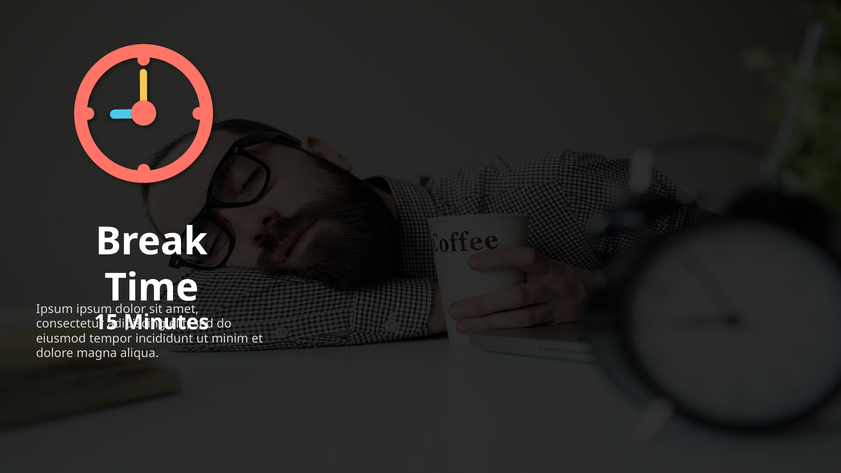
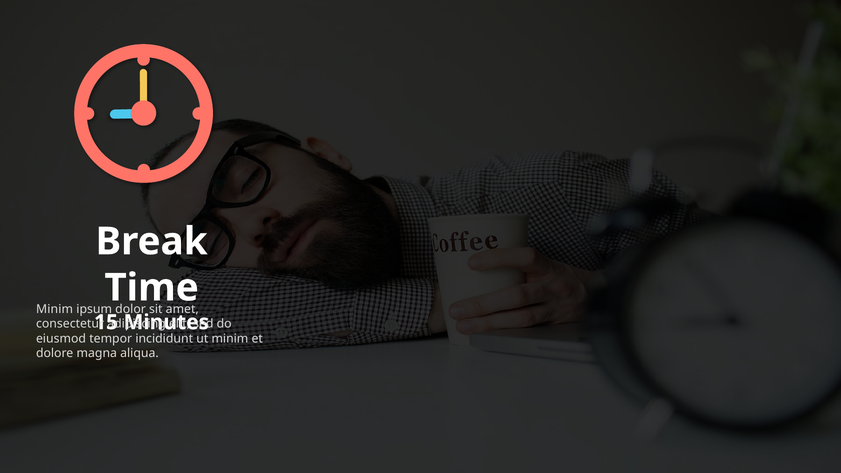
Ipsum: Ipsum -> Minim (55, 309)
